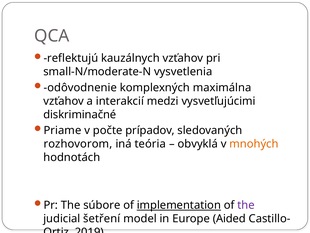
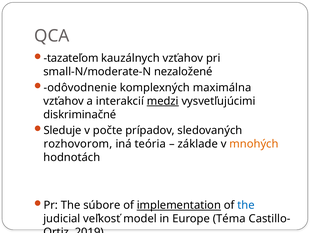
reflektujú: reflektujú -> tazateľom (71, 58)
vysvetlenia: vysvetlenia -> nezaložené (183, 72)
medzi underline: none -> present (163, 101)
Priame: Priame -> Sleduje (63, 130)
obvyklá: obvyklá -> základe (198, 144)
the colour: purple -> blue (246, 205)
šetření: šetření -> veľkosť (102, 218)
Aided: Aided -> Téma (229, 218)
